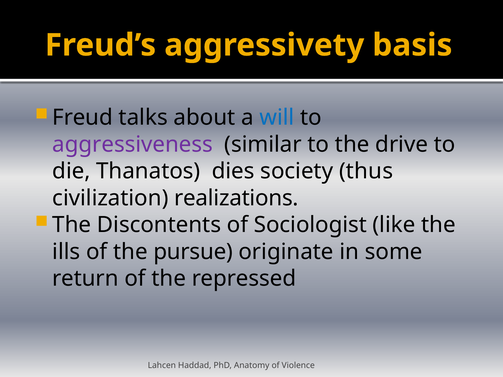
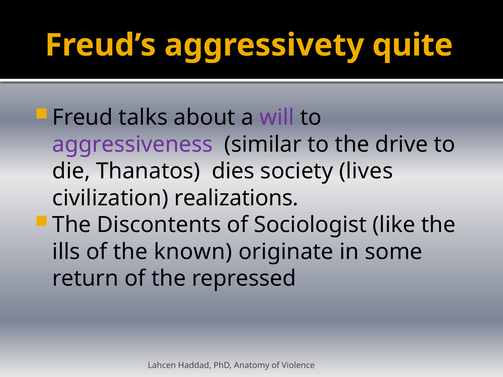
basis: basis -> quite (413, 45)
will colour: blue -> purple (277, 118)
thus: thus -> lives (366, 171)
pursue: pursue -> known (193, 252)
